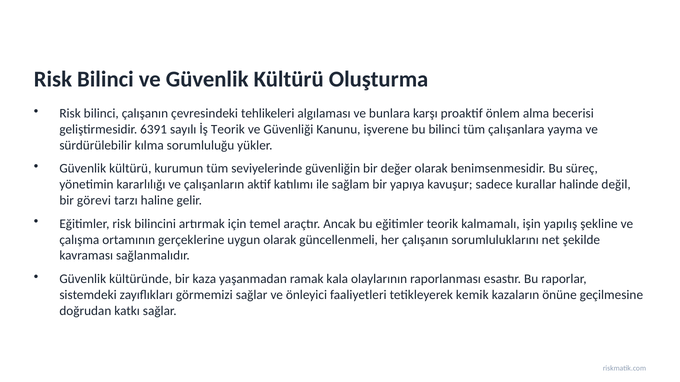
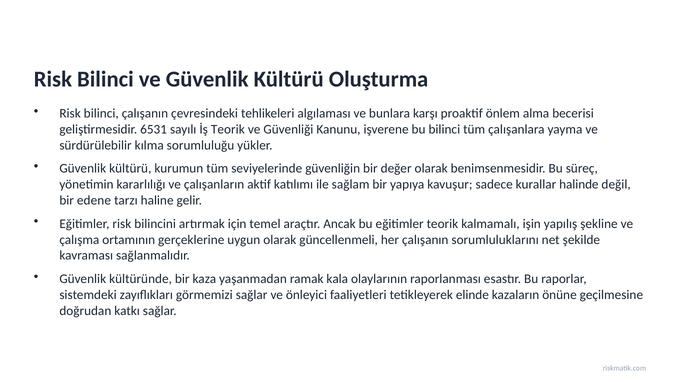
6391: 6391 -> 6531 (154, 129)
görevi: görevi -> edene (94, 201)
kemik: kemik -> elinde (472, 295)
